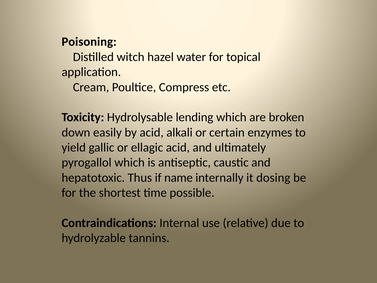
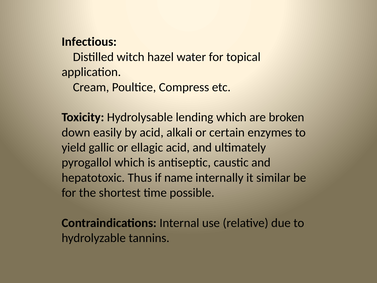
Poisoning: Poisoning -> Infectious (89, 42)
dosing: dosing -> similar (273, 178)
